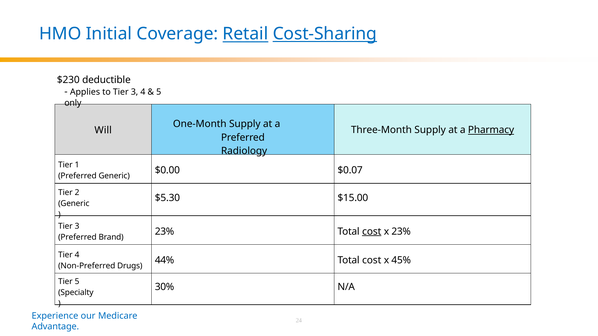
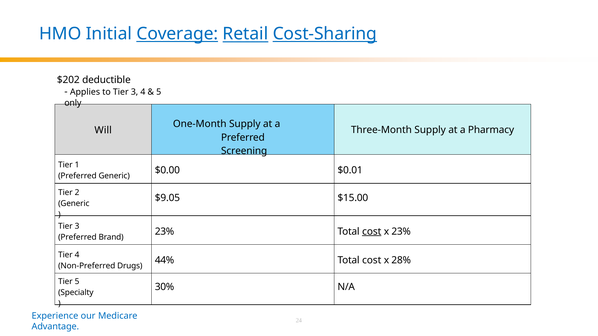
Coverage underline: none -> present (177, 34)
$230: $230 -> $202 (68, 80)
Pharmacy underline: present -> none (491, 130)
Radiology: Radiology -> Screening (244, 151)
$0.07: $0.07 -> $0.01 (350, 170)
$5.30: $5.30 -> $9.05 (167, 198)
45%: 45% -> 28% (401, 260)
